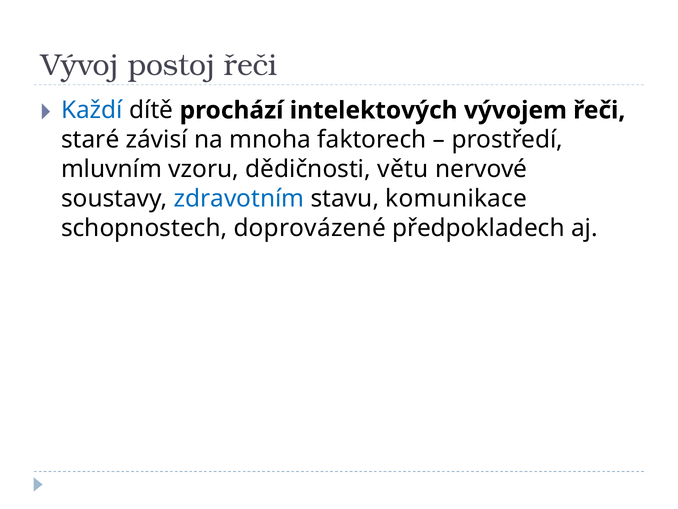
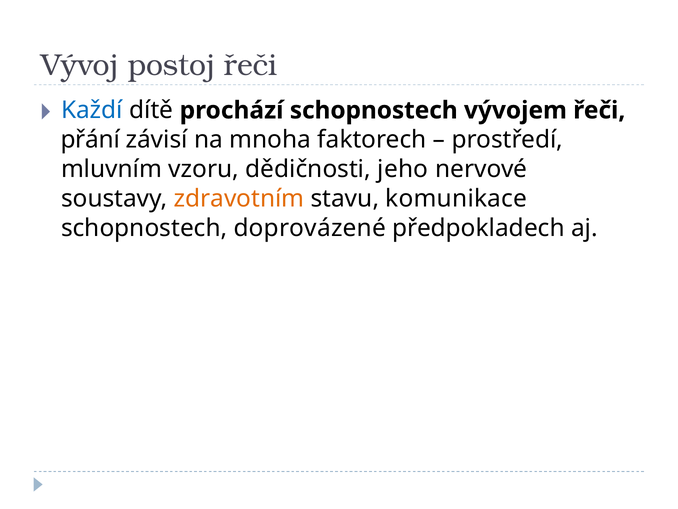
prochází intelektových: intelektových -> schopnostech (374, 110)
staré: staré -> přání (90, 140)
větu: větu -> jeho (403, 169)
zdravotním colour: blue -> orange (239, 199)
